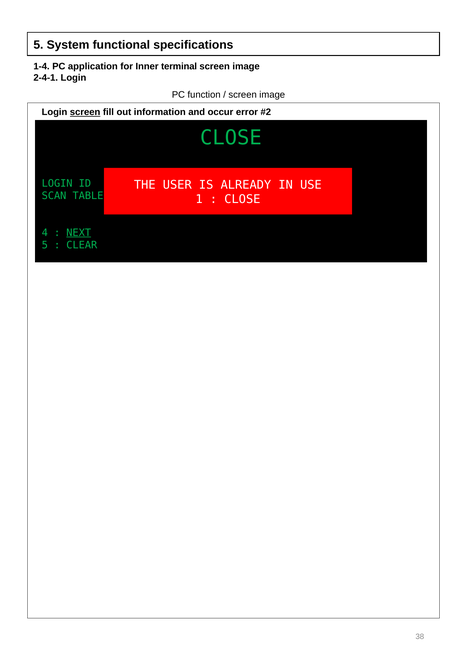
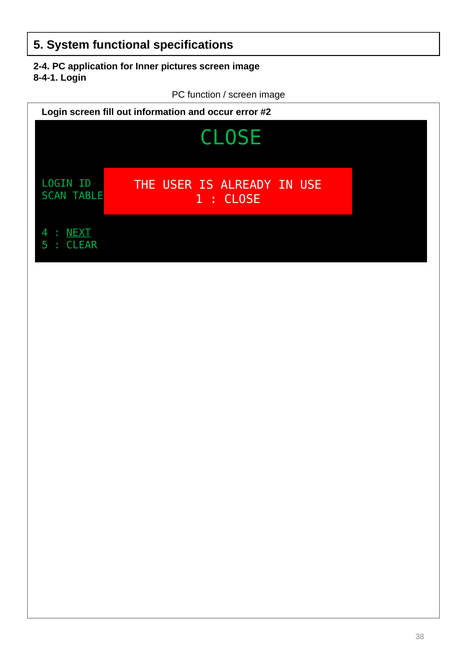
1-4: 1-4 -> 2-4 (41, 66)
terminal: terminal -> pictures (179, 66)
2-4-1: 2-4-1 -> 8-4-1 (46, 78)
screen underline: present -> none (85, 112)
